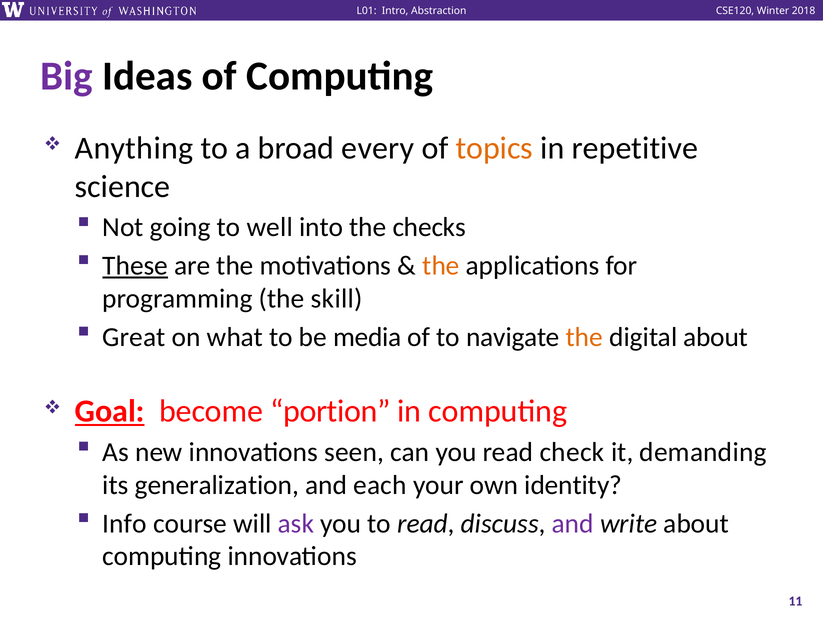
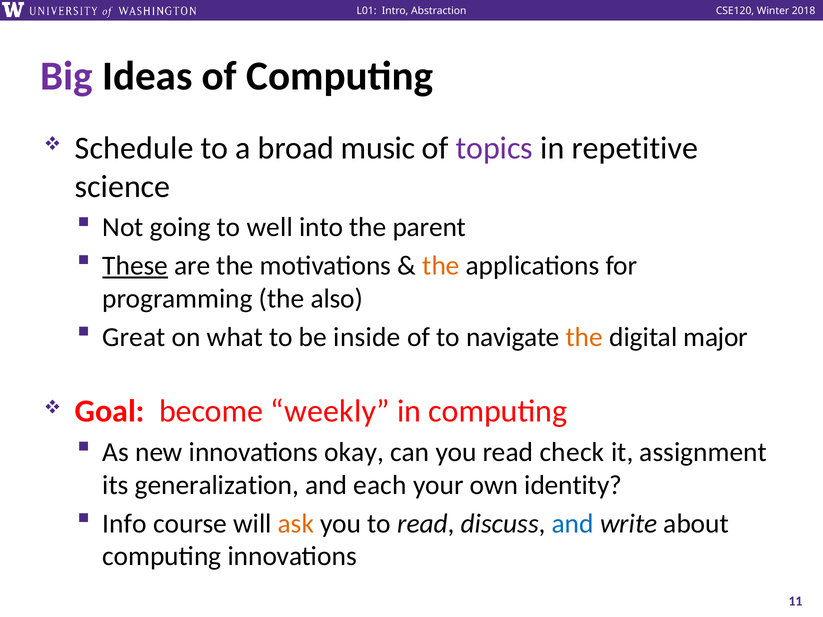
Anything: Anything -> Schedule (134, 148)
every: every -> music (378, 148)
topics colour: orange -> purple (494, 148)
checks: checks -> parent (429, 227)
skill: skill -> also (337, 299)
media: media -> inside (367, 337)
digital about: about -> major (716, 337)
Goal underline: present -> none (110, 412)
portion: portion -> weekly (330, 412)
seen: seen -> okay (354, 452)
demanding: demanding -> assignment (703, 452)
ask colour: purple -> orange (296, 524)
and colour: purple -> blue (573, 524)
